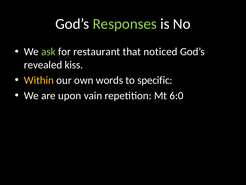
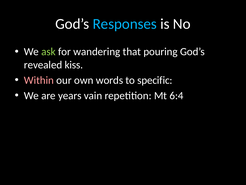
Responses colour: light green -> light blue (125, 24)
restaurant: restaurant -> wandering (97, 52)
noticed: noticed -> pouring (161, 52)
Within colour: yellow -> pink (39, 80)
upon: upon -> years (70, 95)
6:0: 6:0 -> 6:4 (177, 95)
